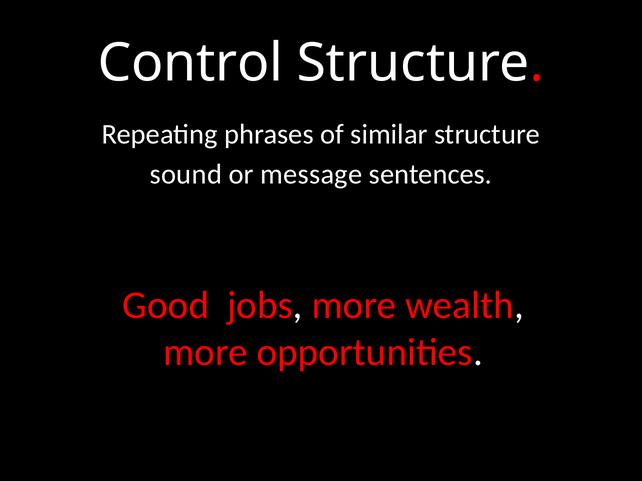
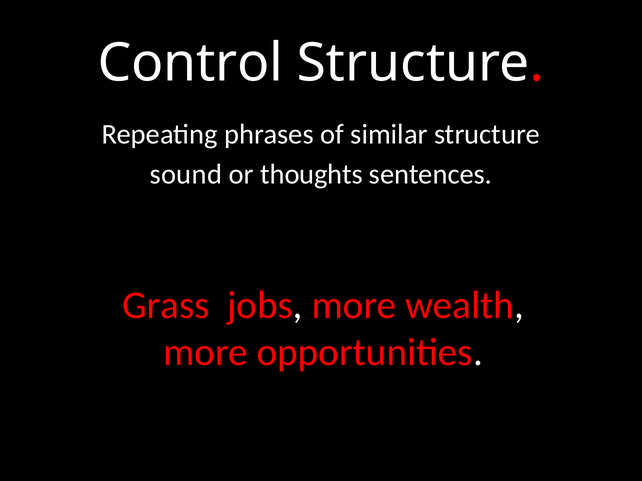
message: message -> thoughts (312, 175)
Good: Good -> Grass (166, 306)
